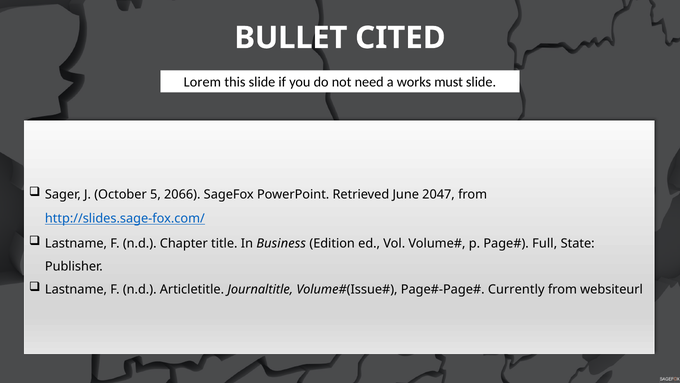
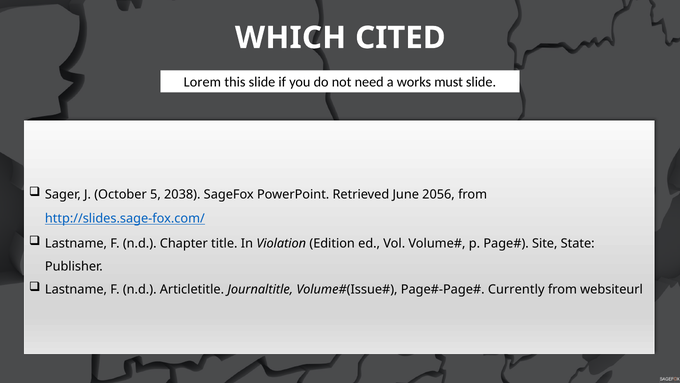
BULLET: BULLET -> WHICH (291, 38)
2066: 2066 -> 2038 (182, 194)
2047: 2047 -> 2056 (439, 194)
Business: Business -> Violation (281, 243)
Full: Full -> Site (545, 243)
